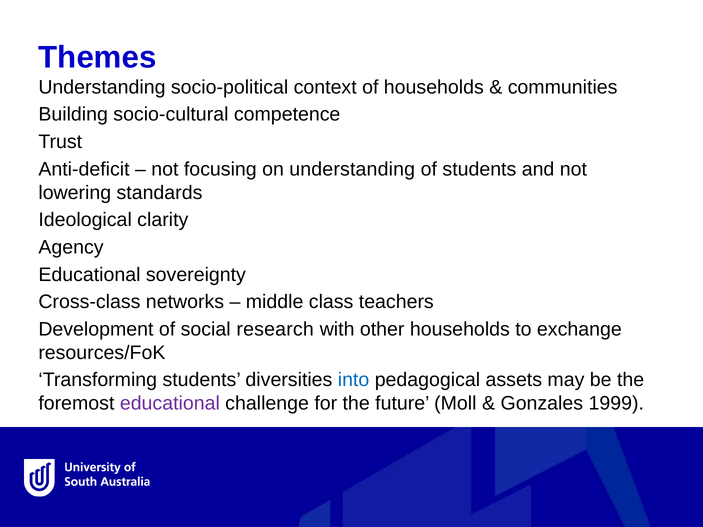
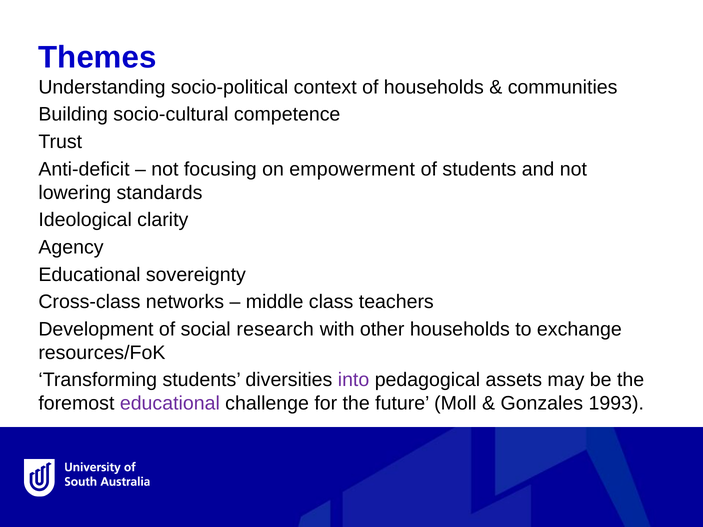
on understanding: understanding -> empowerment (352, 169)
into colour: blue -> purple (354, 380)
1999: 1999 -> 1993 (616, 404)
